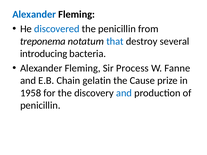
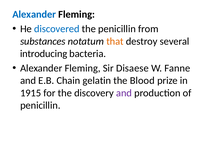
treponema: treponema -> substances (43, 41)
that colour: blue -> orange (115, 41)
Process: Process -> Disaese (132, 68)
Cause: Cause -> Blood (142, 81)
1958: 1958 -> 1915 (31, 93)
and colour: blue -> purple (124, 93)
